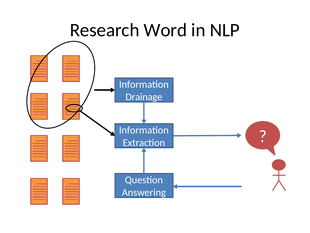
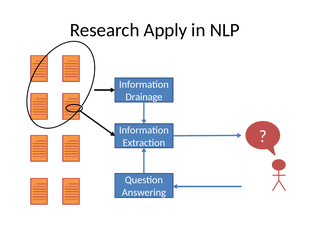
Word: Word -> Apply (165, 30)
